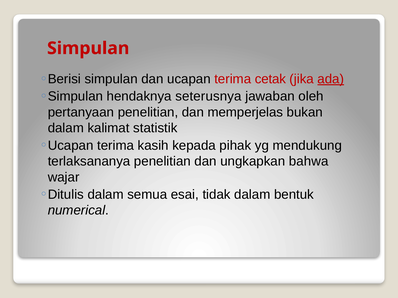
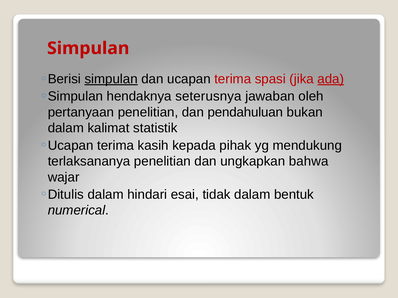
simpulan underline: none -> present (111, 79)
cetak: cetak -> spasi (270, 79)
memperjelas: memperjelas -> pendahuluan (245, 112)
semua: semua -> hindari (147, 195)
